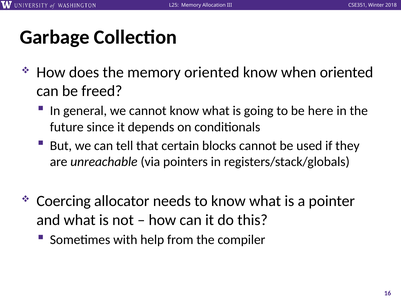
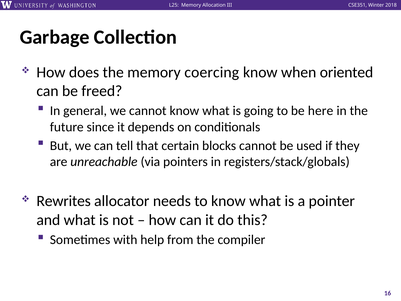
memory oriented: oriented -> coercing (212, 72)
Coercing: Coercing -> Rewrites (64, 201)
